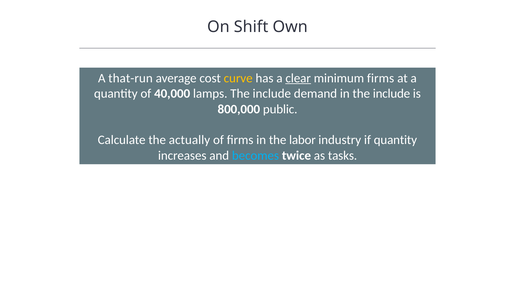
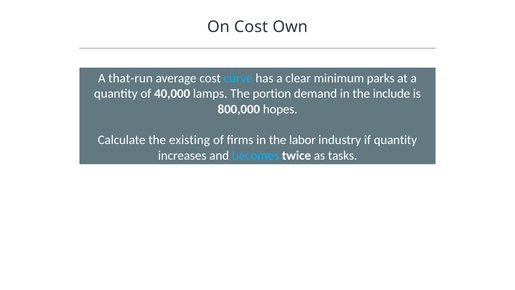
On Shift: Shift -> Cost (251, 27)
curve colour: yellow -> light blue (238, 78)
clear underline: present -> none (298, 78)
minimum firms: firms -> parks (381, 78)
lamps The include: include -> portion (272, 94)
public: public -> hopes (280, 109)
actually: actually -> existing (189, 140)
